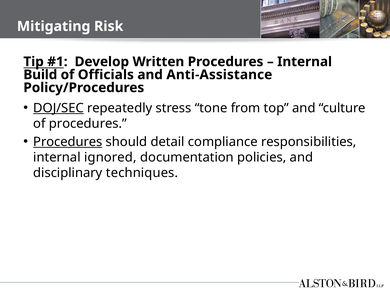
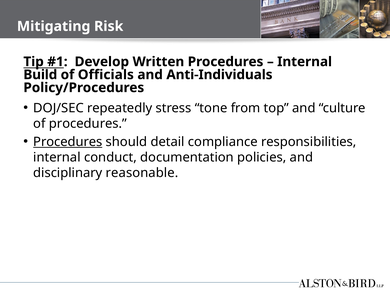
Anti-Assistance: Anti-Assistance -> Anti-Individuals (219, 75)
DOJ/SEC underline: present -> none (59, 108)
ignored: ignored -> conduct (110, 158)
techniques: techniques -> reasonable (142, 173)
